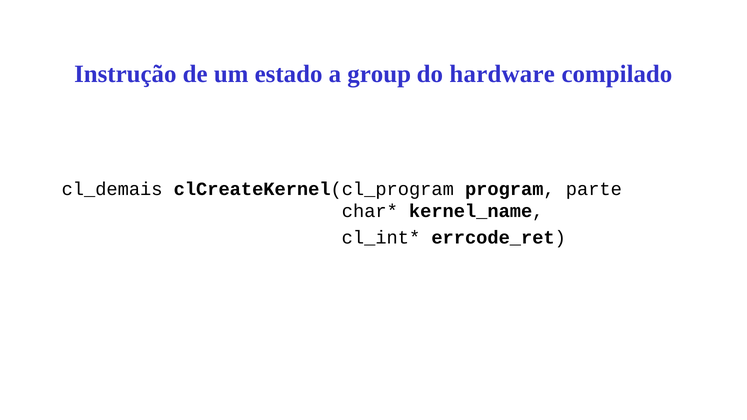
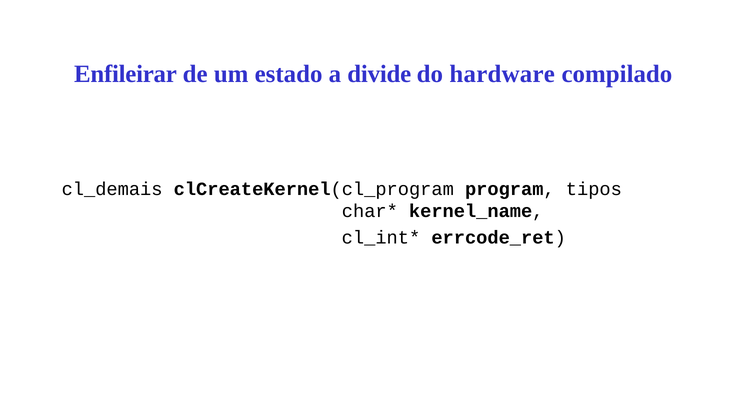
Instrução: Instrução -> Enfileirar (125, 74)
group: group -> divide (379, 74)
parte: parte -> tipos (594, 189)
